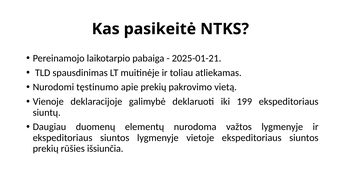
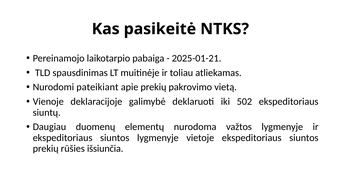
tęstinumo: tęstinumo -> pateikiant (97, 87)
199: 199 -> 502 (244, 102)
